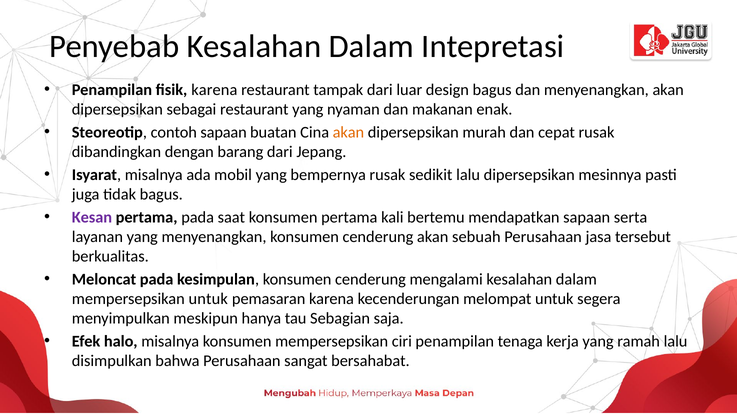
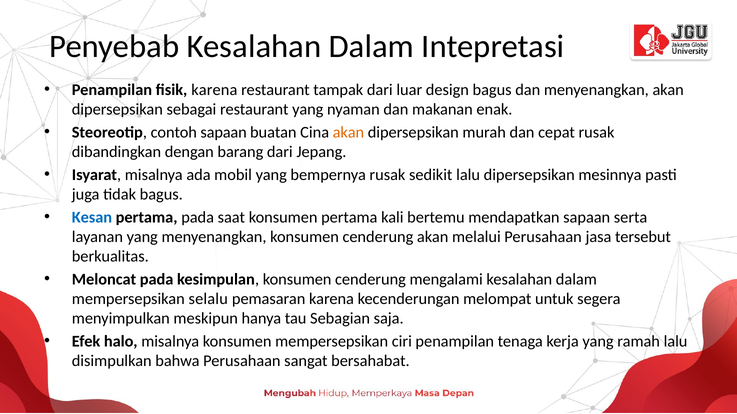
Kesan colour: purple -> blue (92, 217)
sebuah: sebuah -> melalui (476, 237)
mempersepsikan untuk: untuk -> selalu (208, 299)
